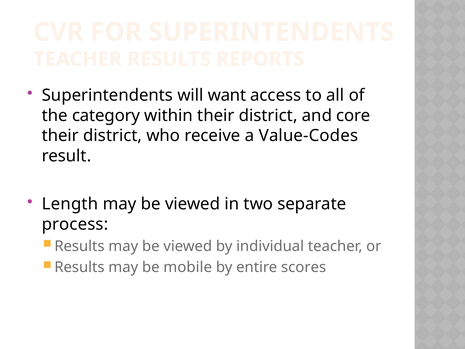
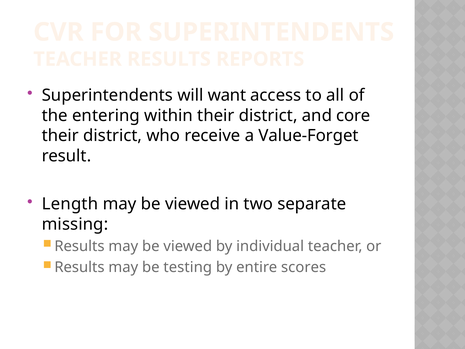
category: category -> entering (106, 116)
Value-Codes: Value-Codes -> Value-Forget (309, 136)
process: process -> missing (75, 224)
mobile: mobile -> testing (188, 267)
